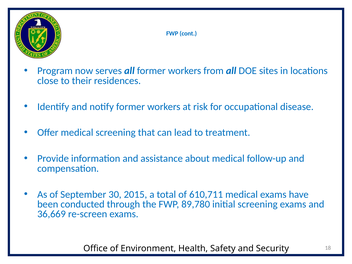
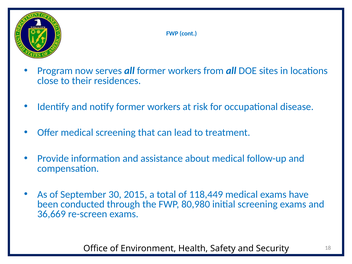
610,711: 610,711 -> 118,449 (206, 194)
89,780: 89,780 -> 80,980 (196, 204)
